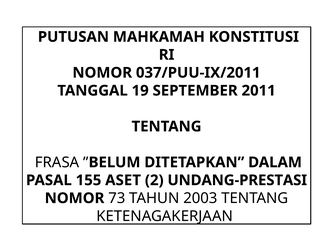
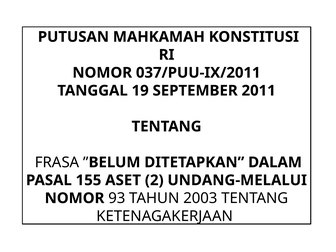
UNDANG-PRESTASI: UNDANG-PRESTASI -> UNDANG-MELALUI (237, 180)
73: 73 -> 93 (117, 198)
